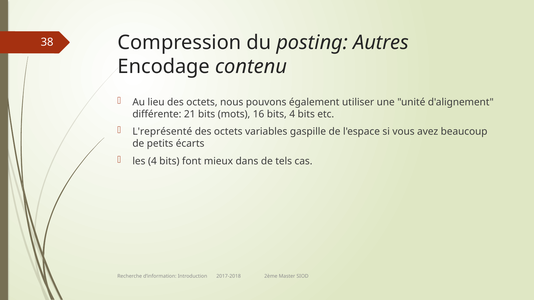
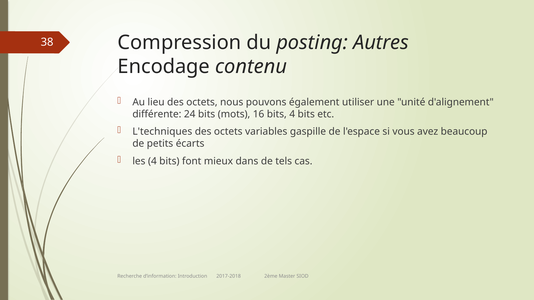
21: 21 -> 24 (190, 114)
L'représenté: L'représenté -> L'techniques (162, 132)
